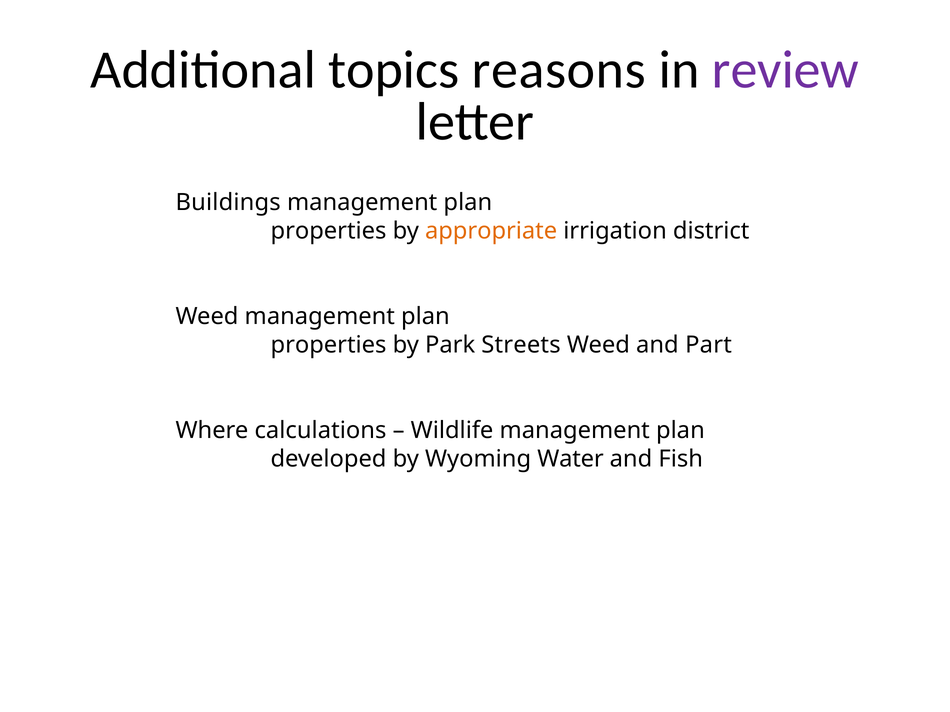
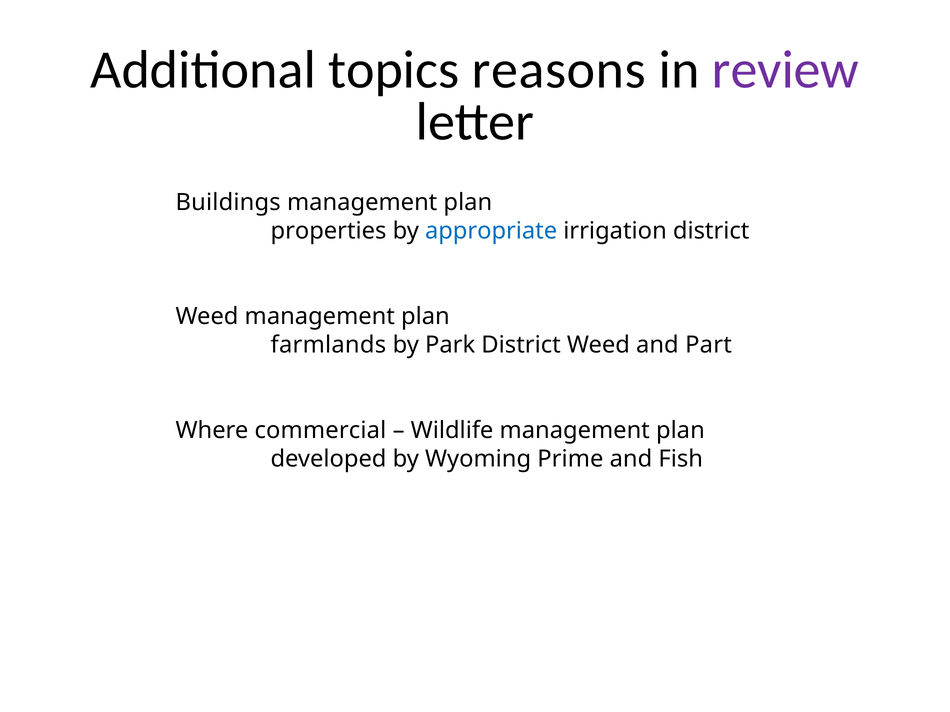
appropriate colour: orange -> blue (491, 231)
properties: properties -> farmlands (328, 345)
Park Streets: Streets -> District (521, 345)
calculations: calculations -> commercial (320, 431)
Water: Water -> Prime (570, 459)
